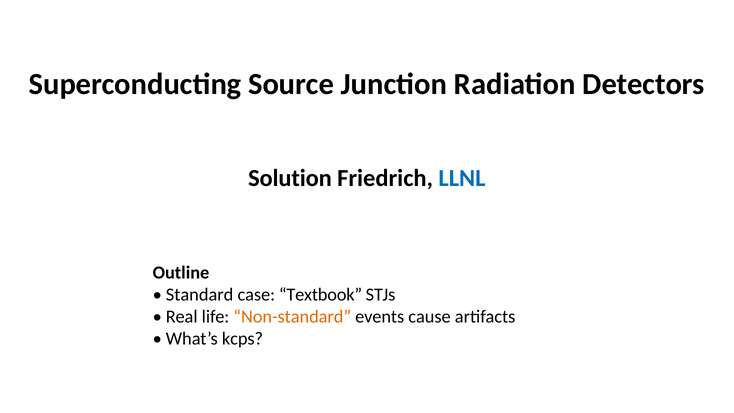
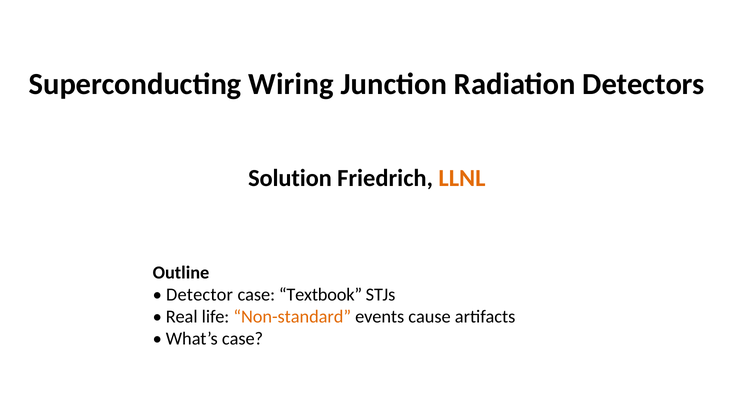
Source: Source -> Wiring (291, 84)
LLNL colour: blue -> orange (462, 178)
Standard: Standard -> Detector (200, 295)
What’s kcps: kcps -> case (243, 339)
